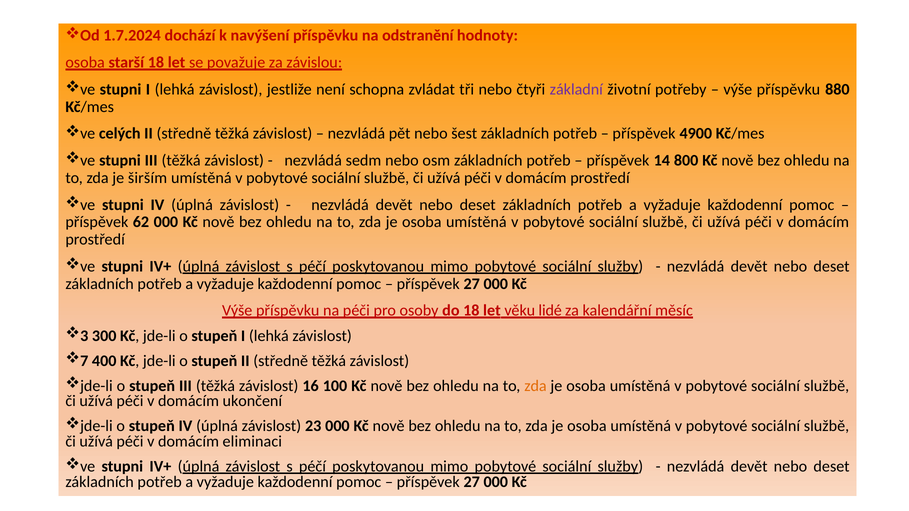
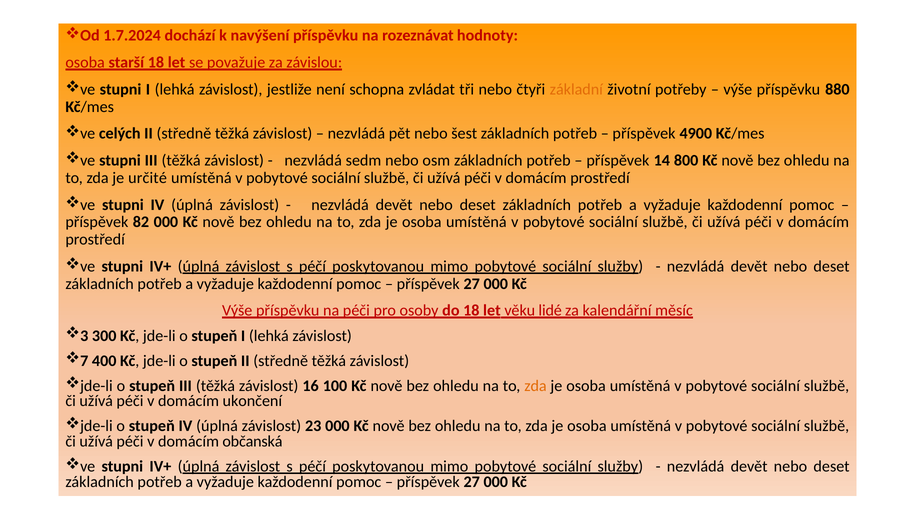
odstranění: odstranění -> rozeznávat (418, 36)
základní colour: purple -> orange (576, 89)
širším: širším -> určité (148, 178)
62: 62 -> 82 (141, 222)
eliminaci: eliminaci -> občanská (252, 442)
